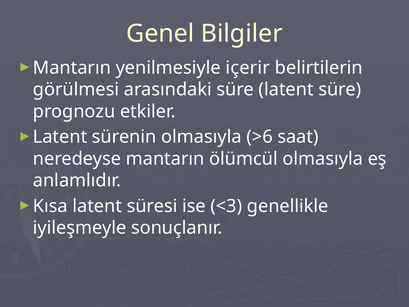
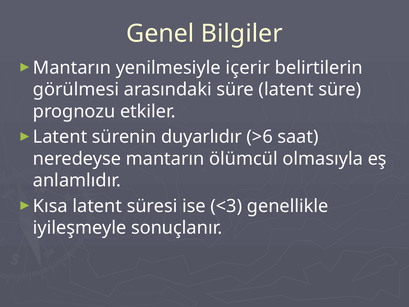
sürenin olmasıyla: olmasıyla -> duyarlıdır (202, 137)
